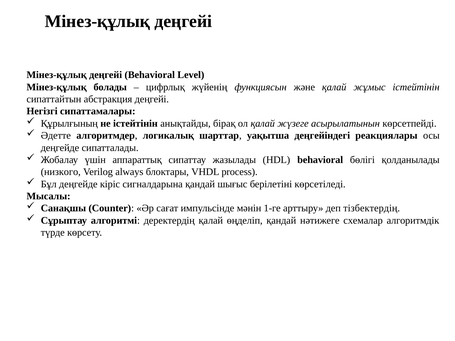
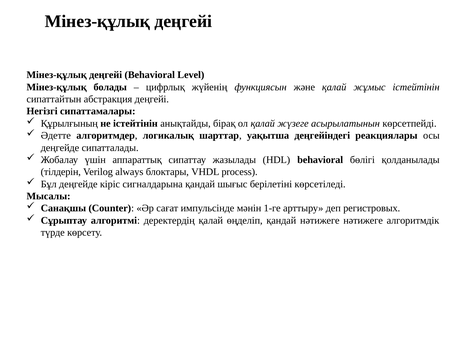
низкого: низкого -> тілдерін (61, 172)
тізбектердің: тізбектердің -> регистровых (372, 208)
нәтижеге схемалар: схемалар -> нәтижеге (363, 221)
